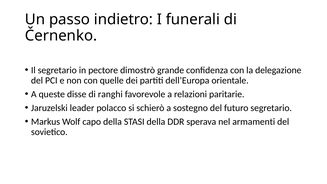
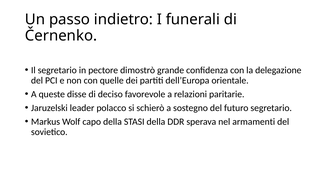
ranghi: ranghi -> deciso (110, 94)
